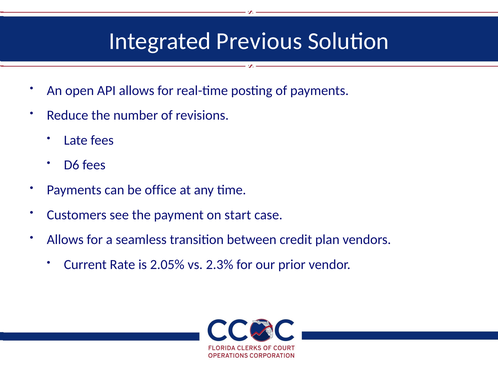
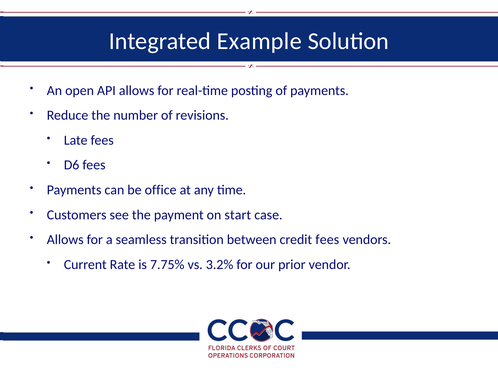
Previous: Previous -> Example (259, 41)
credit plan: plan -> fees (327, 240)
2.05%: 2.05% -> 7.75% (167, 265)
2.3%: 2.3% -> 3.2% (220, 265)
